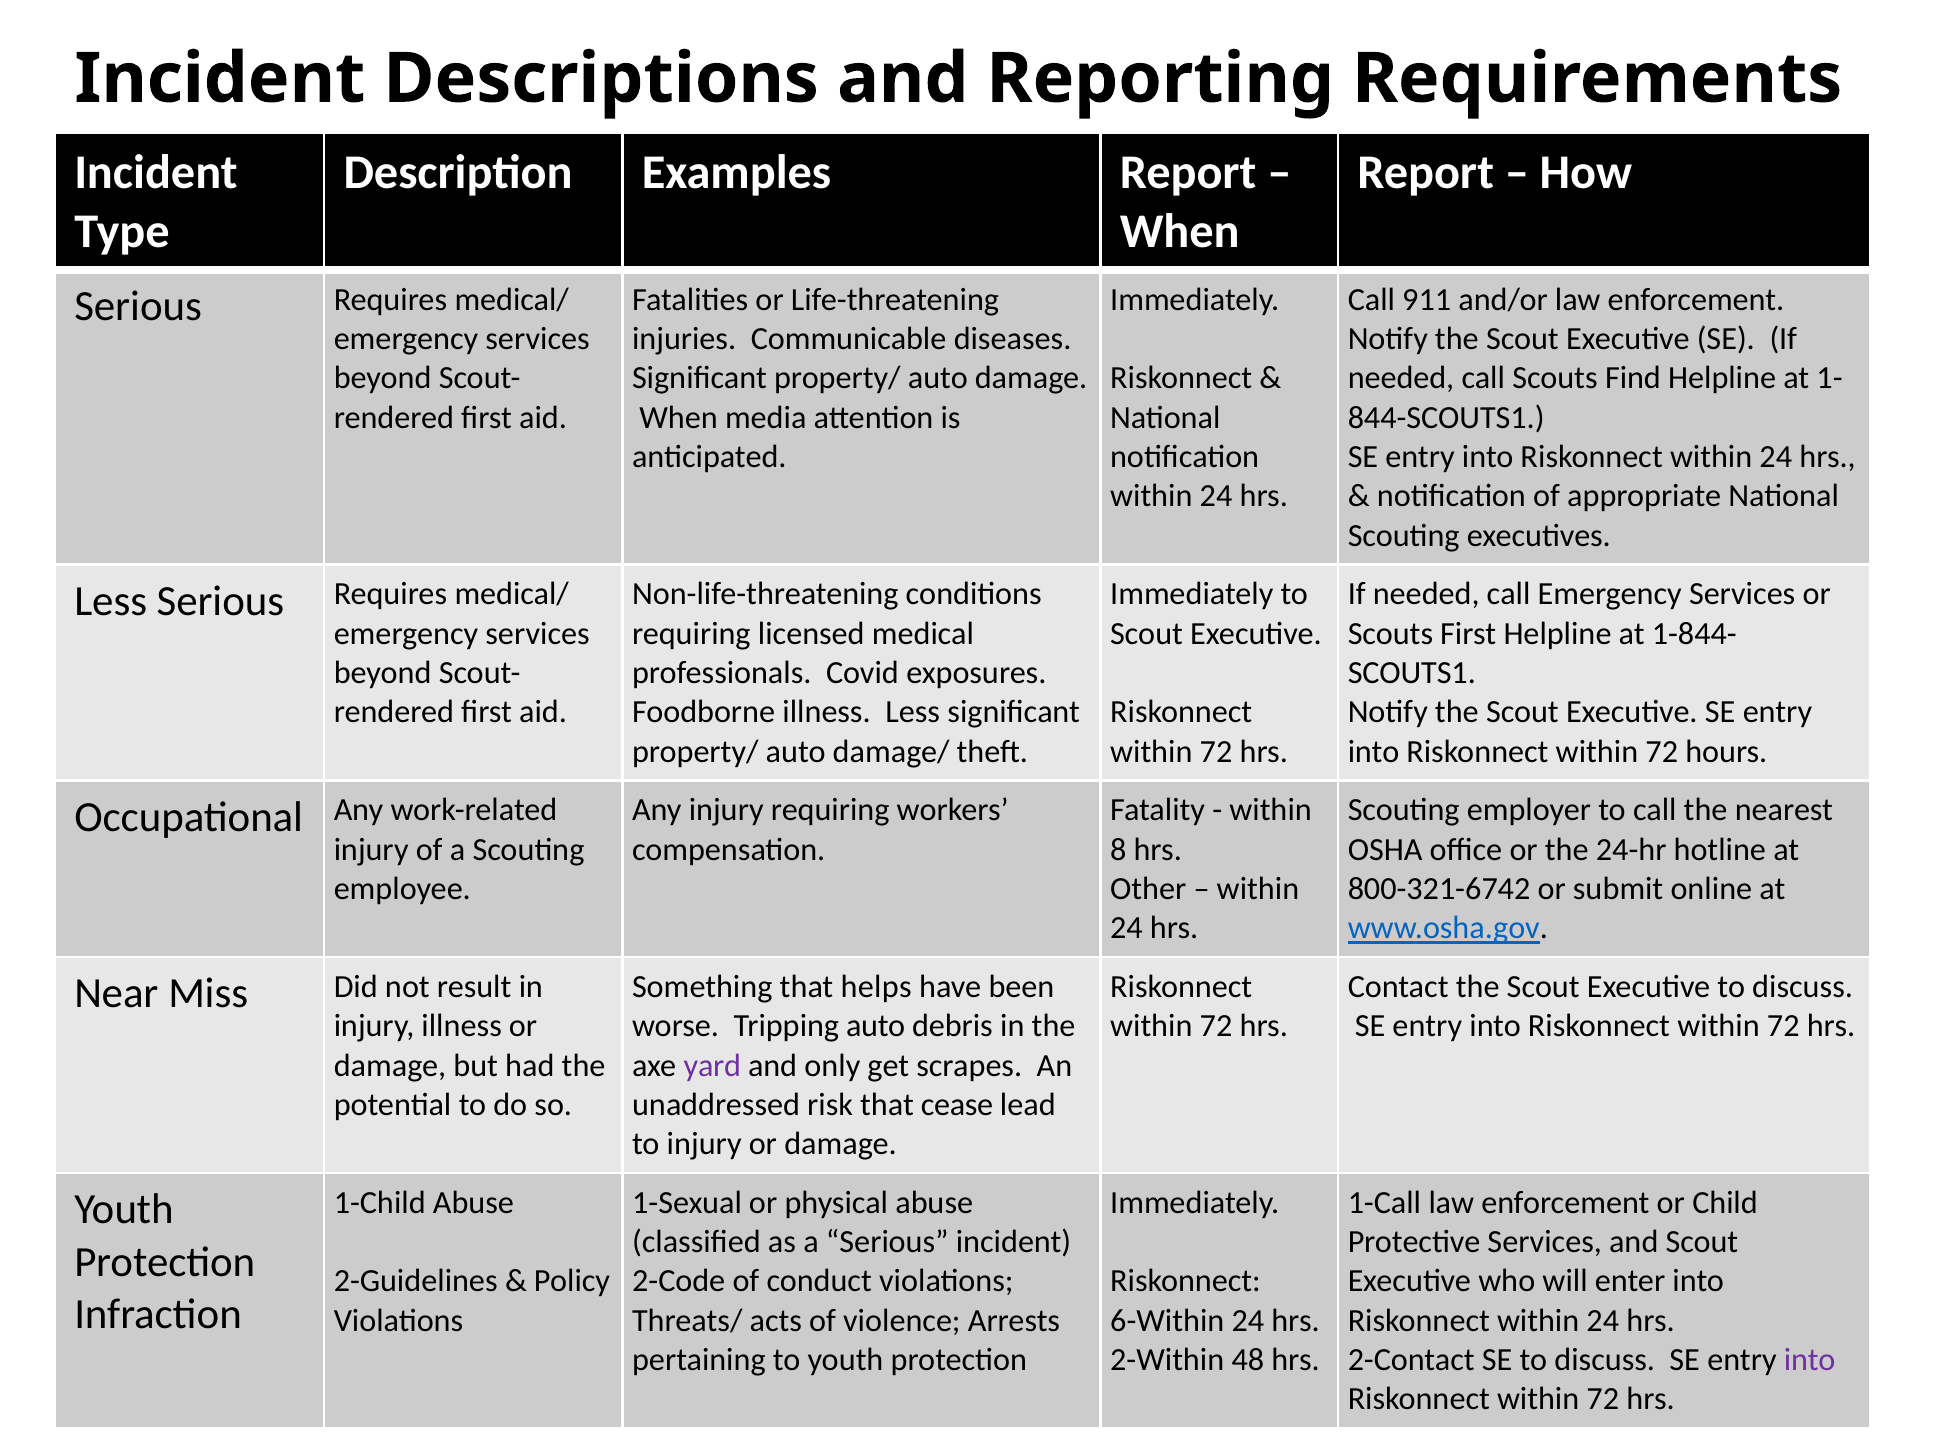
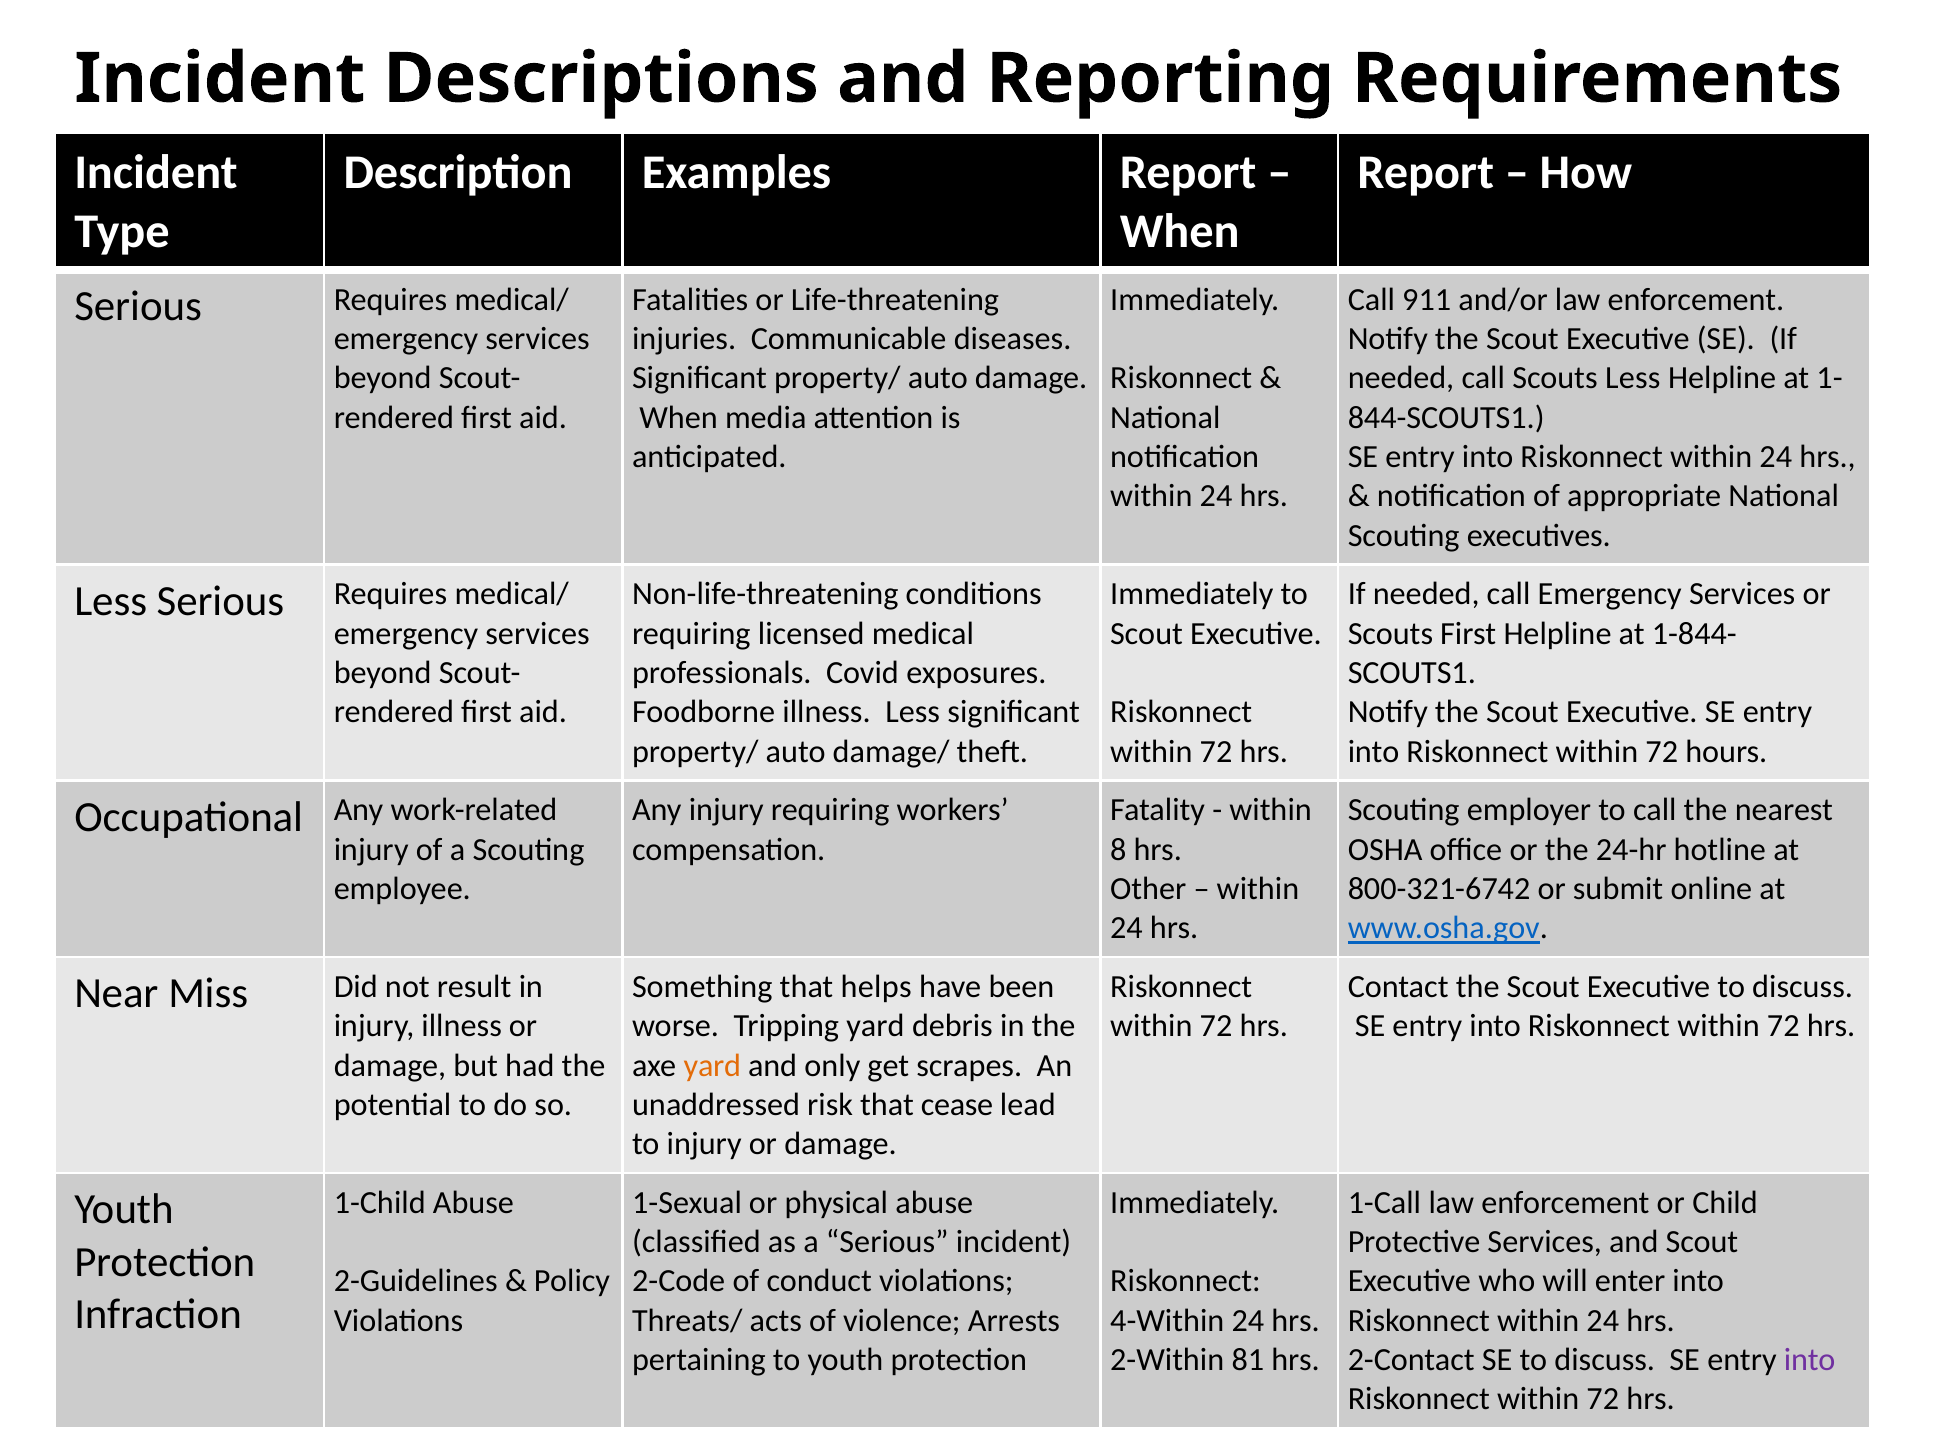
Scouts Find: Find -> Less (1633, 378)
Tripping auto: auto -> yard (875, 1026)
yard colour: purple -> orange (712, 1065)
6-Within: 6-Within -> 4-Within (1167, 1320)
48: 48 -> 81 (1248, 1359)
